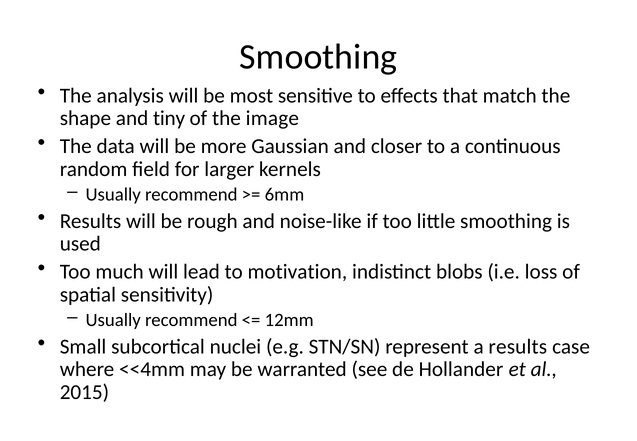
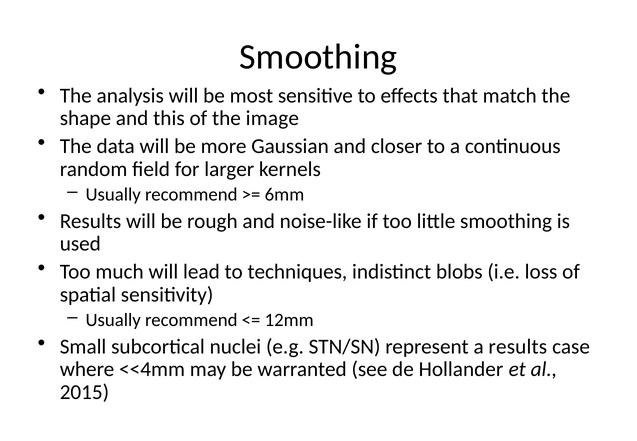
tiny: tiny -> this (169, 118)
motivation: motivation -> techniques (297, 272)
